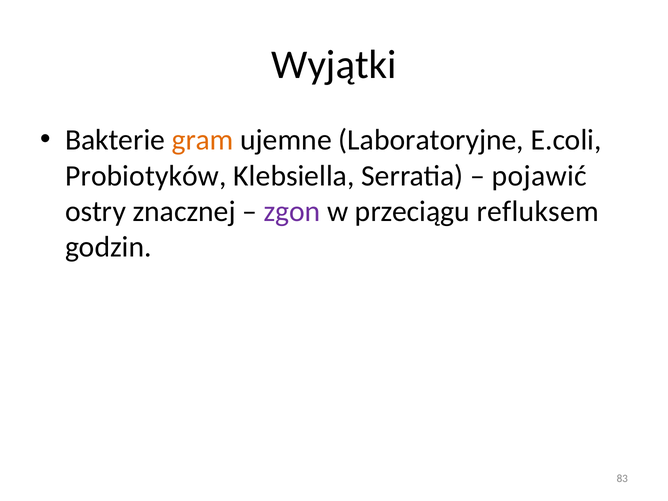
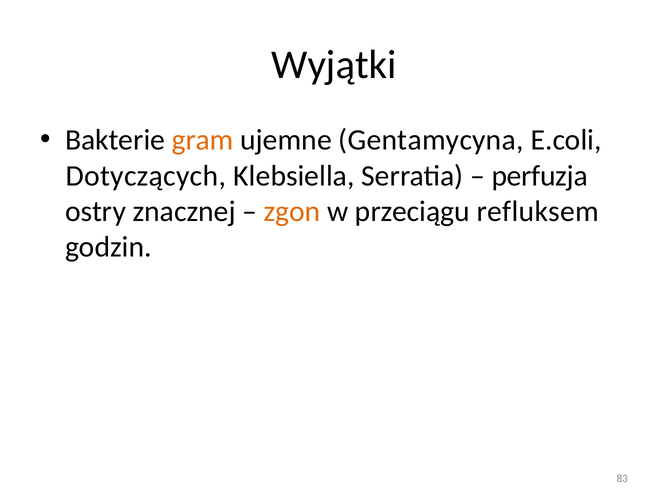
Laboratoryjne: Laboratoryjne -> Gentamycyna (431, 140)
Probiotyków: Probiotyków -> Dotyczących (146, 176)
pojawić: pojawić -> perfuzja (540, 176)
zgon colour: purple -> orange (292, 211)
